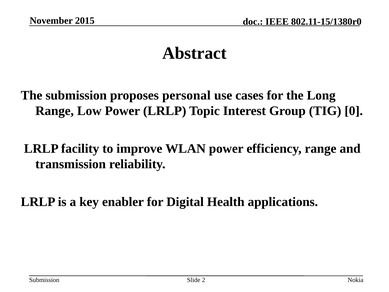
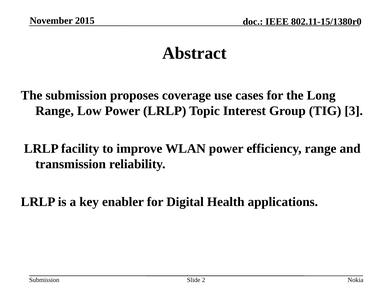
personal: personal -> coverage (186, 95)
0: 0 -> 3 (354, 111)
